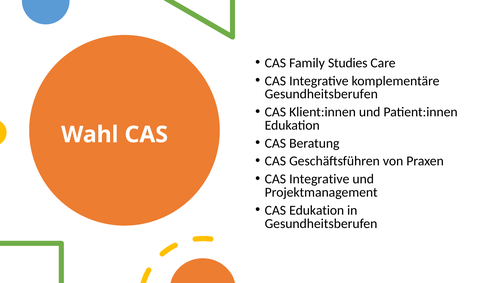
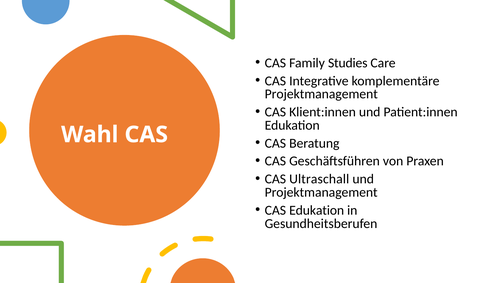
Gesundheitsberufen: Gesundheitsberufen -> Projektmanagement (321, 94)
Integrative: Integrative -> Ultraschall (319, 179)
